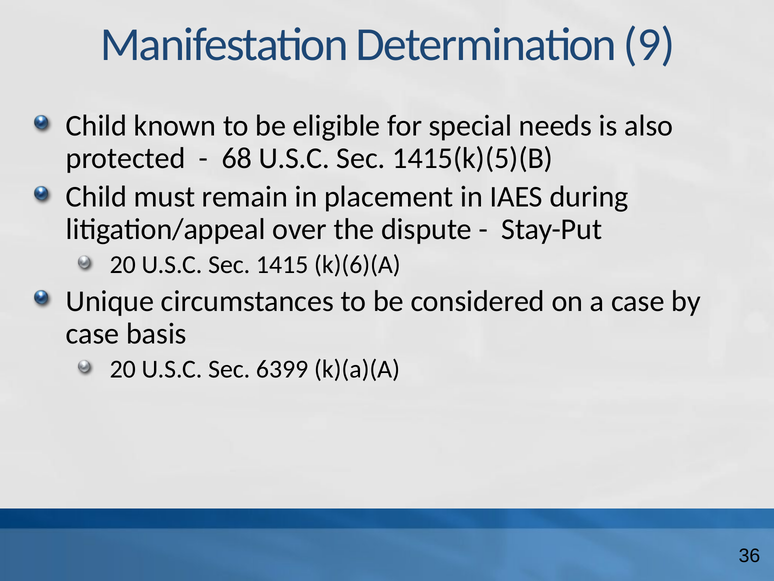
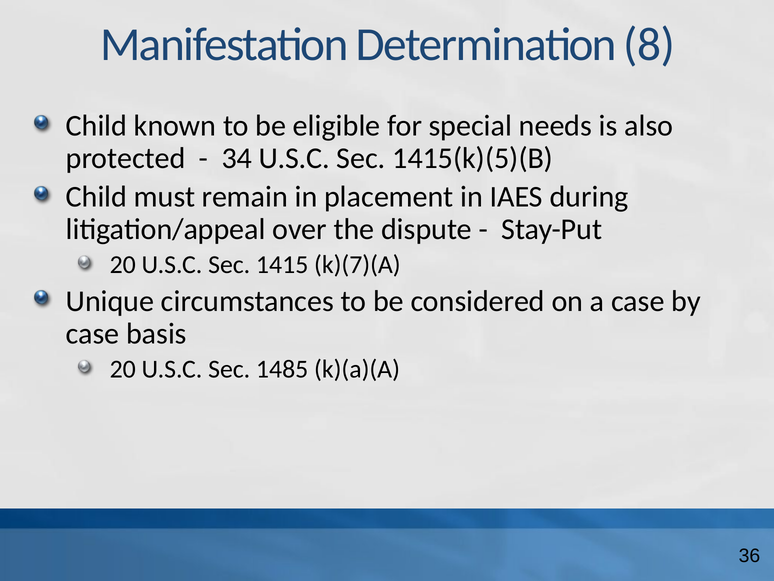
9: 9 -> 8 (649, 45)
68: 68 -> 34 (237, 158)
k)(6)(A: k)(6)(A -> k)(7)(A (357, 265)
6399: 6399 -> 1485 (282, 369)
